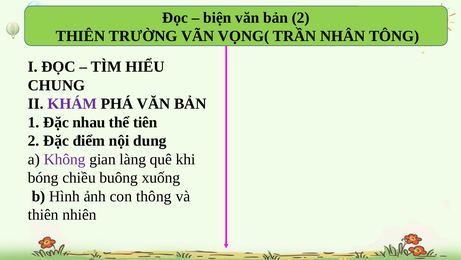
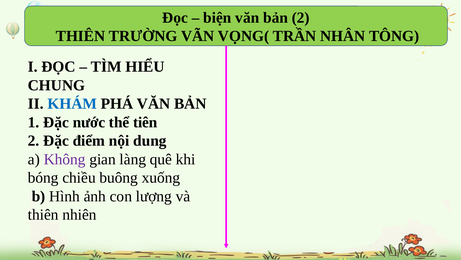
KHÁM colour: purple -> blue (72, 104)
nhau: nhau -> nước (89, 122)
thông: thông -> lượng (154, 196)
